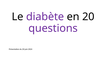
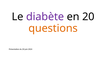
questions colour: purple -> orange (53, 28)
